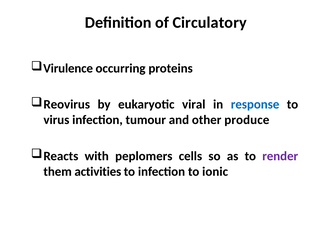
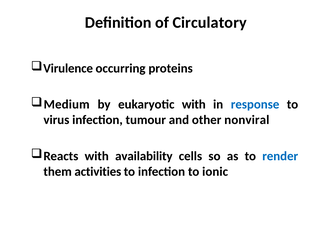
Reovirus: Reovirus -> Medium (67, 104)
eukaryotic viral: viral -> with (194, 104)
produce: produce -> nonviral (247, 120)
peplomers: peplomers -> availability (144, 156)
render colour: purple -> blue (280, 156)
